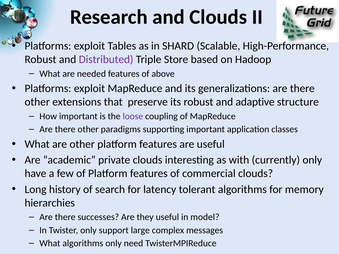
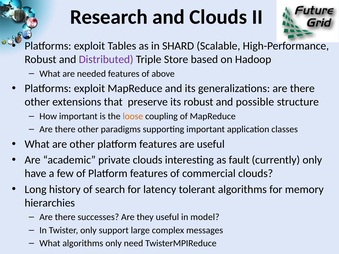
adaptive: adaptive -> possible (255, 102)
loose colour: purple -> orange (133, 116)
with: with -> fault (239, 160)
